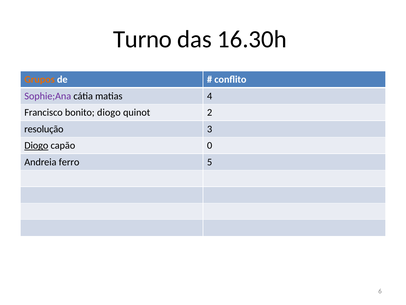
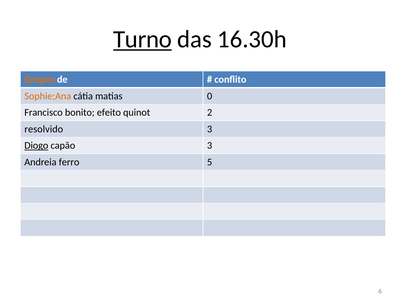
Turno underline: none -> present (142, 39)
Sophie;Ana colour: purple -> orange (48, 96)
4: 4 -> 0 (210, 96)
bonito diogo: diogo -> efeito (109, 112)
resolução: resolução -> resolvido (44, 129)
capão 0: 0 -> 3 (210, 145)
